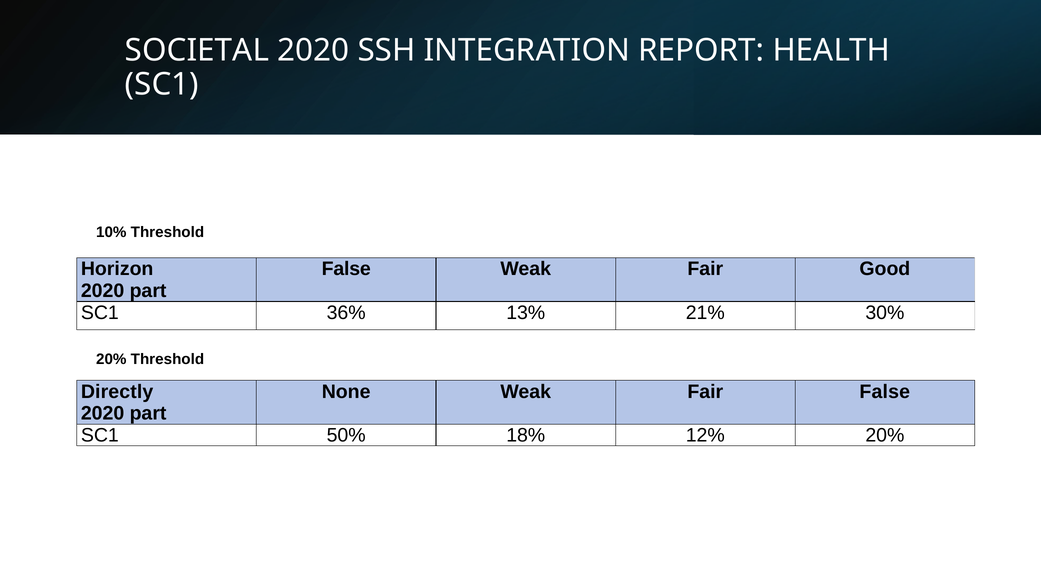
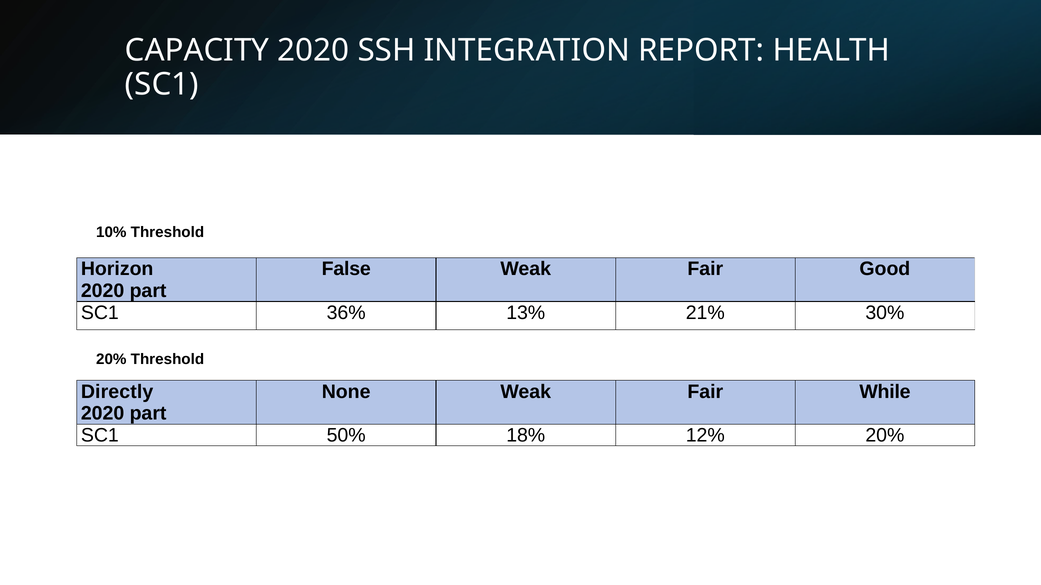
SOCIETAL: SOCIETAL -> CAPACITY (197, 50)
Fair False: False -> While (885, 392)
